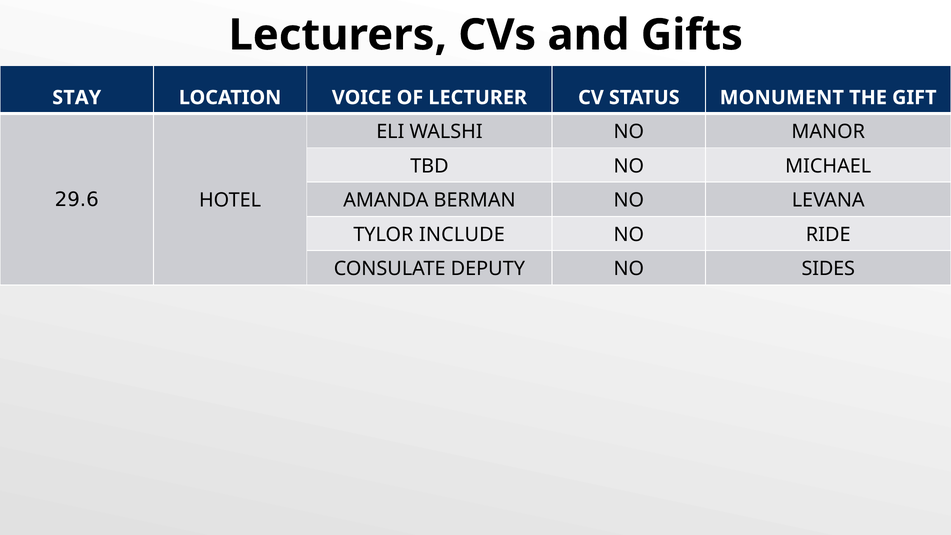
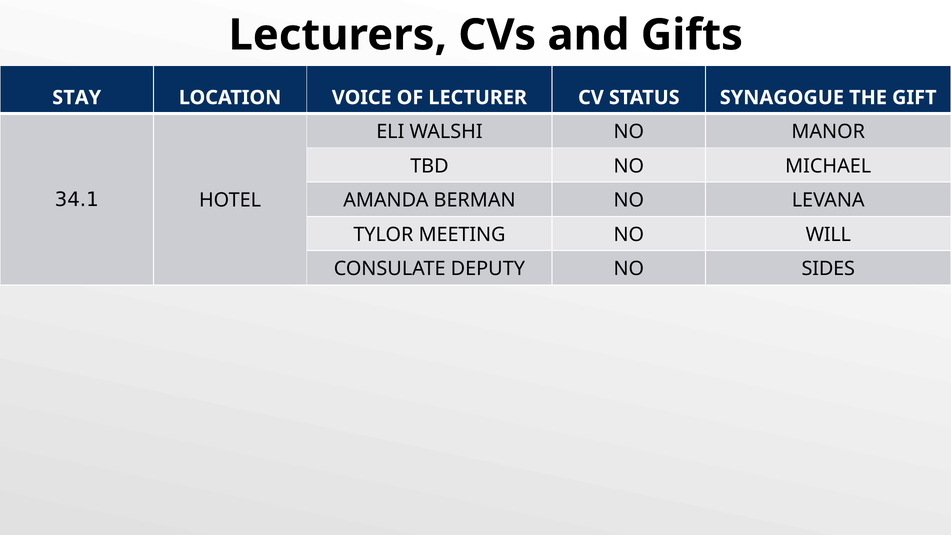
MONUMENT: MONUMENT -> SYNAGOGUE (782, 98)
29.6: 29.6 -> 34.1 (77, 200)
INCLUDE: INCLUDE -> MEETING (462, 235)
RIDE: RIDE -> WILL (828, 235)
